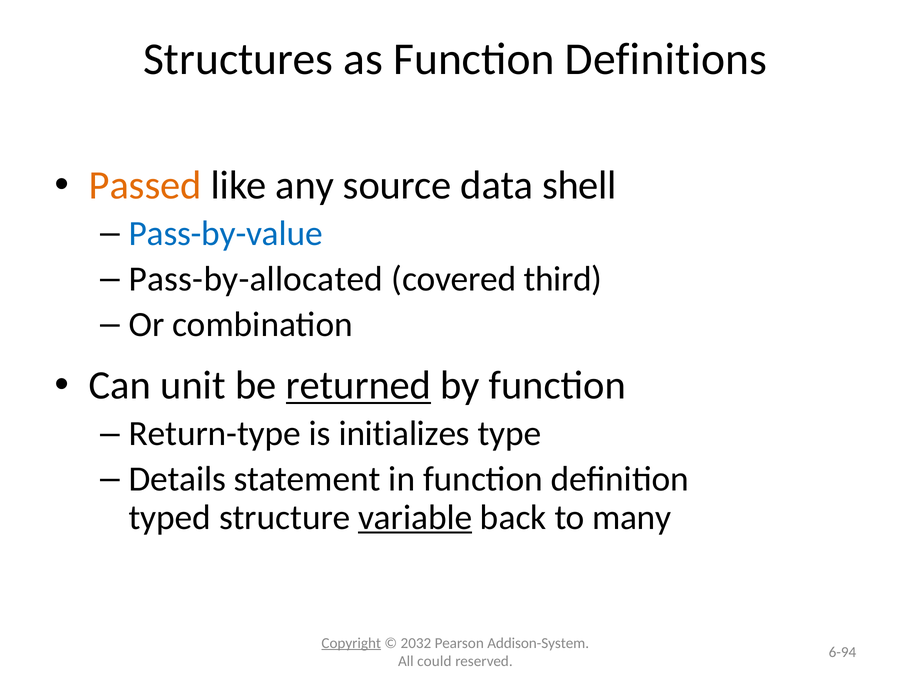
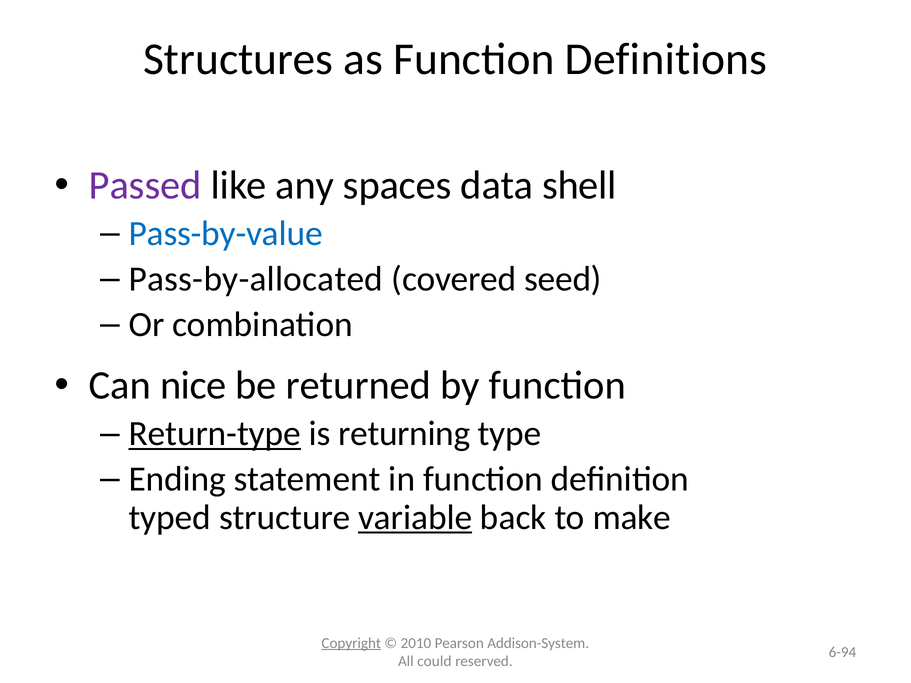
Passed colour: orange -> purple (145, 186)
source: source -> spaces (397, 186)
third: third -> seed (563, 279)
unit: unit -> nice (193, 386)
returned underline: present -> none (358, 386)
Return-type underline: none -> present (215, 434)
initializes: initializes -> returning (404, 434)
Details: Details -> Ending (177, 479)
many: many -> make (632, 518)
2032: 2032 -> 2010 (416, 643)
